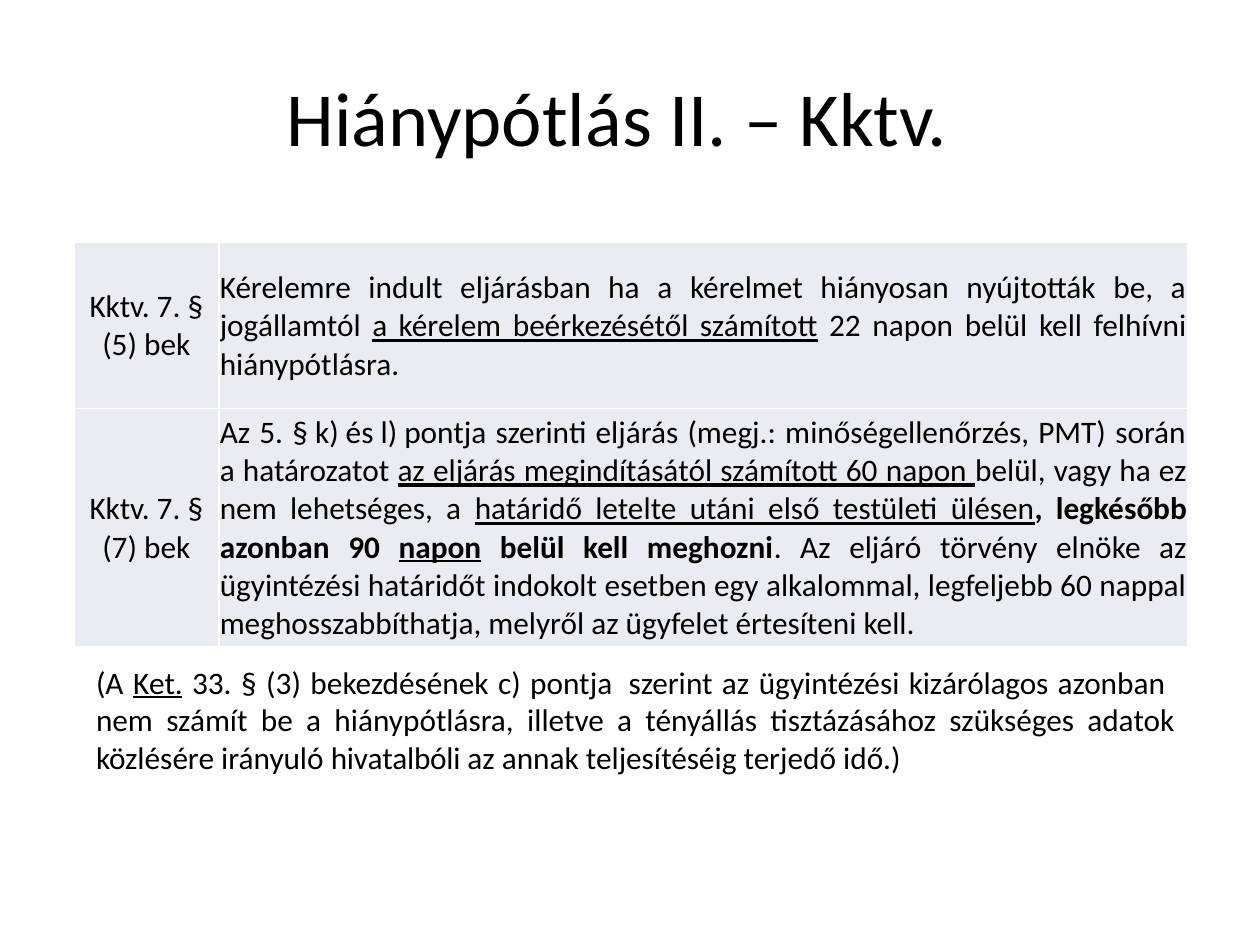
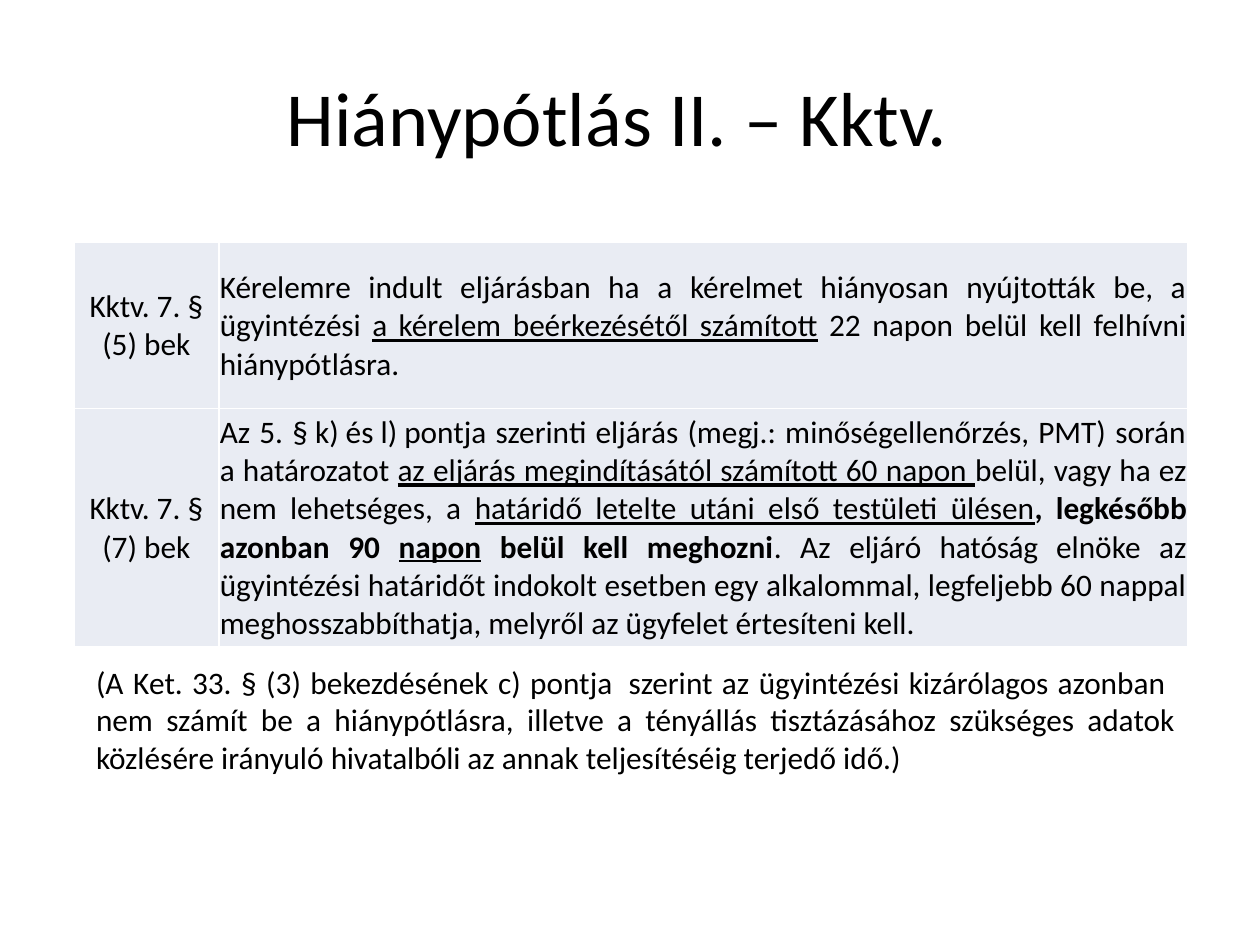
jogállamtól: jogállamtól -> ügyintézési (290, 327)
törvény: törvény -> hatóság (989, 548)
Ket underline: present -> none (158, 684)
